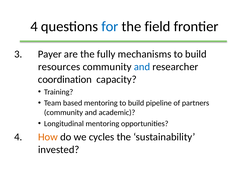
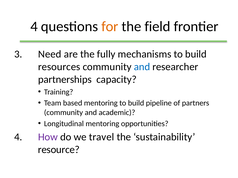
for colour: blue -> orange (110, 27)
Payer: Payer -> Need (50, 54)
coordination: coordination -> partnerships (65, 80)
How colour: orange -> purple (48, 137)
cycles: cycles -> travel (102, 137)
invested: invested -> resource (59, 150)
